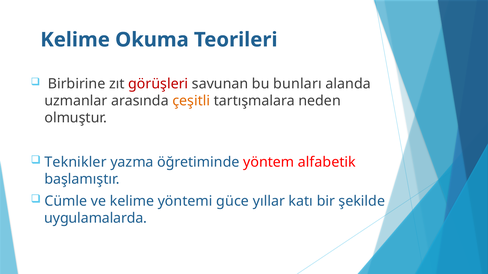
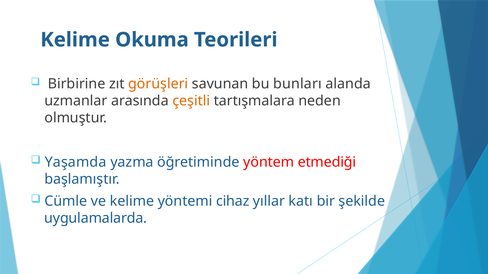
görüşleri colour: red -> orange (158, 84)
Teknikler: Teknikler -> Yaşamda (76, 162)
alfabetik: alfabetik -> etmediği (327, 162)
güce: güce -> cihaz (233, 202)
